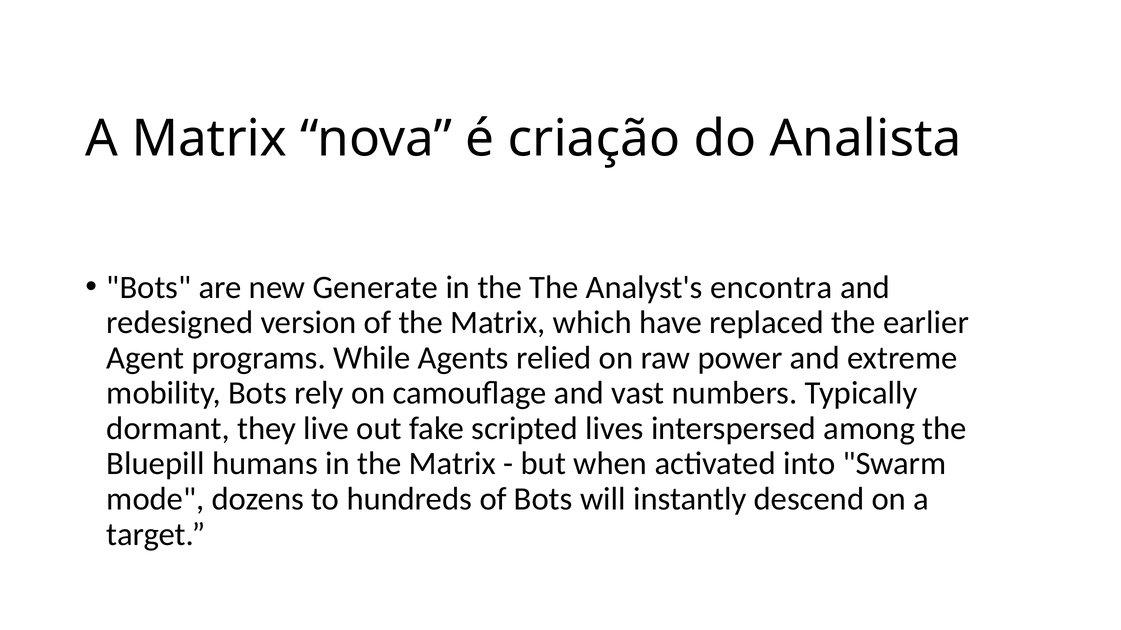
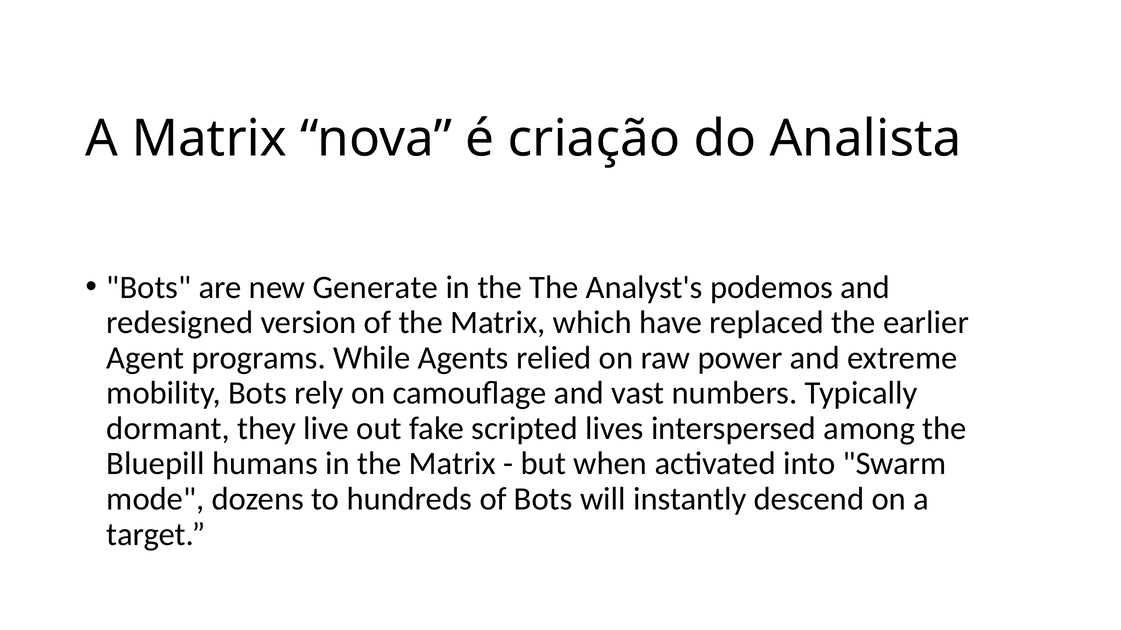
encontra: encontra -> podemos (772, 287)
